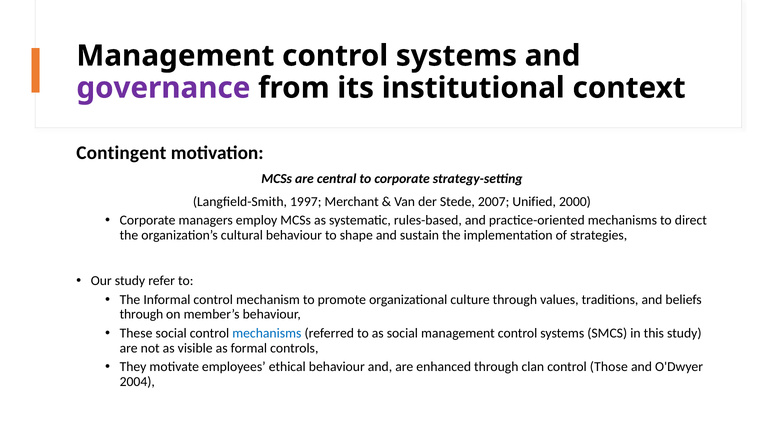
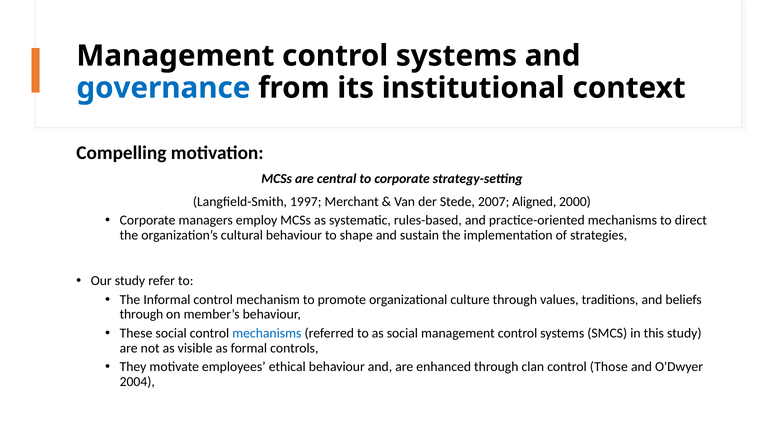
governance colour: purple -> blue (163, 88)
Contingent: Contingent -> Compelling (121, 153)
Unified: Unified -> Aligned (534, 201)
